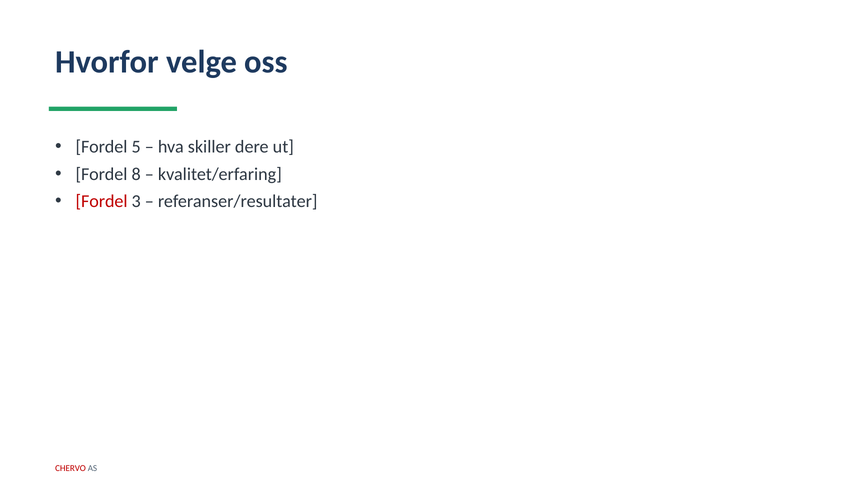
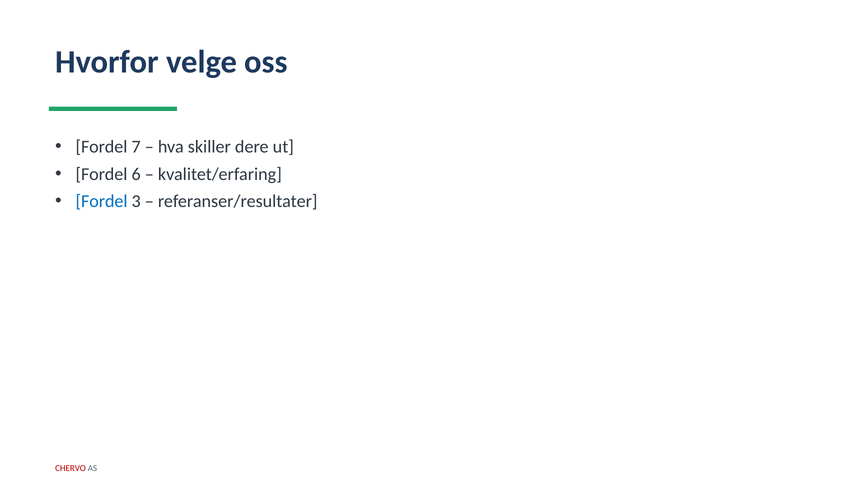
5: 5 -> 7 (136, 147)
8: 8 -> 6 (136, 174)
Fordel colour: red -> blue (102, 201)
